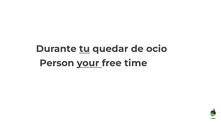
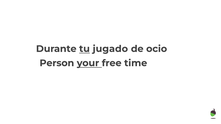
quedar: quedar -> jugado (110, 49)
